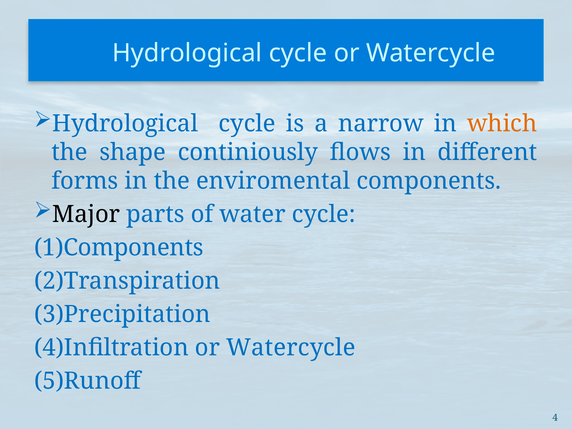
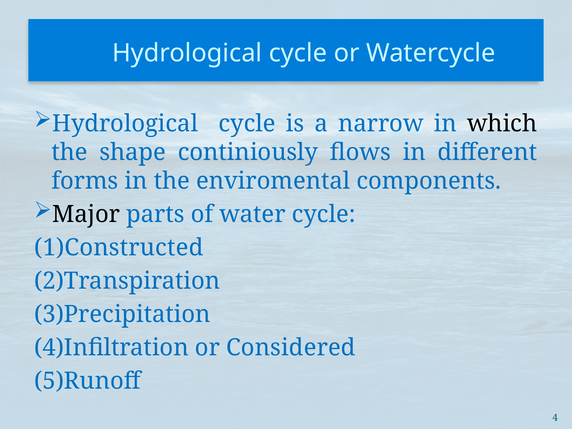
which colour: orange -> black (502, 124)
1)Components: 1)Components -> 1)Constructed (119, 248)
4)Infiltration or Watercycle: Watercycle -> Considered (291, 348)
